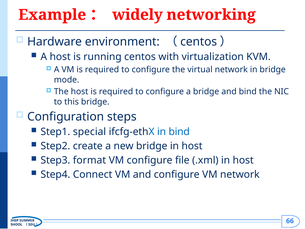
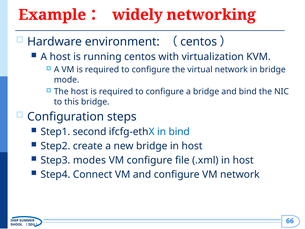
special: special -> second (90, 132)
format: format -> modes (89, 160)
